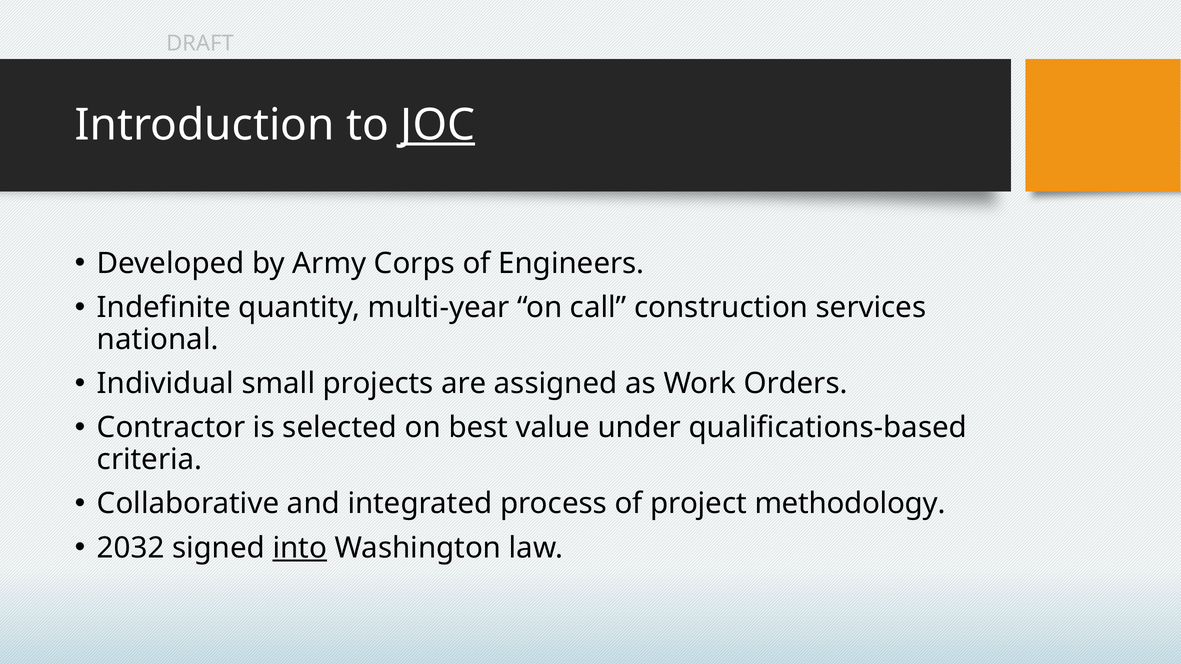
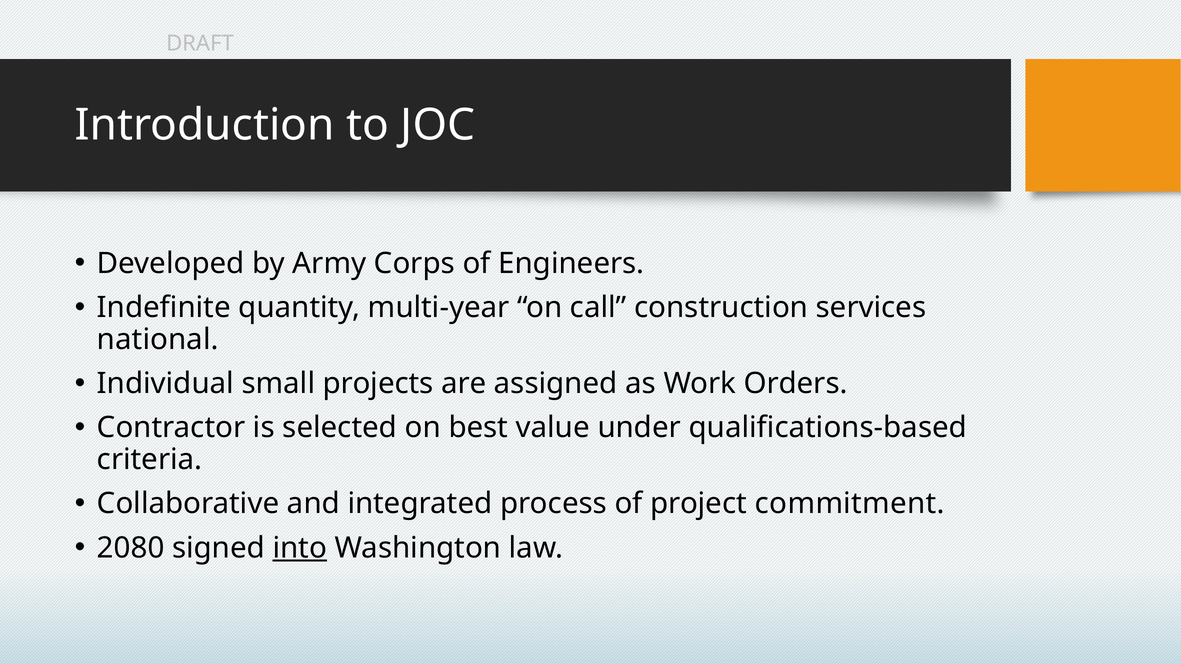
JOC underline: present -> none (438, 125)
methodology: methodology -> commitment (850, 504)
2032: 2032 -> 2080 (131, 548)
